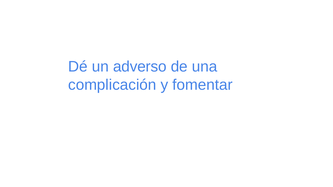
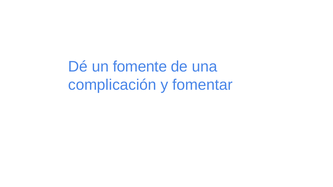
adverso: adverso -> fomente (140, 67)
